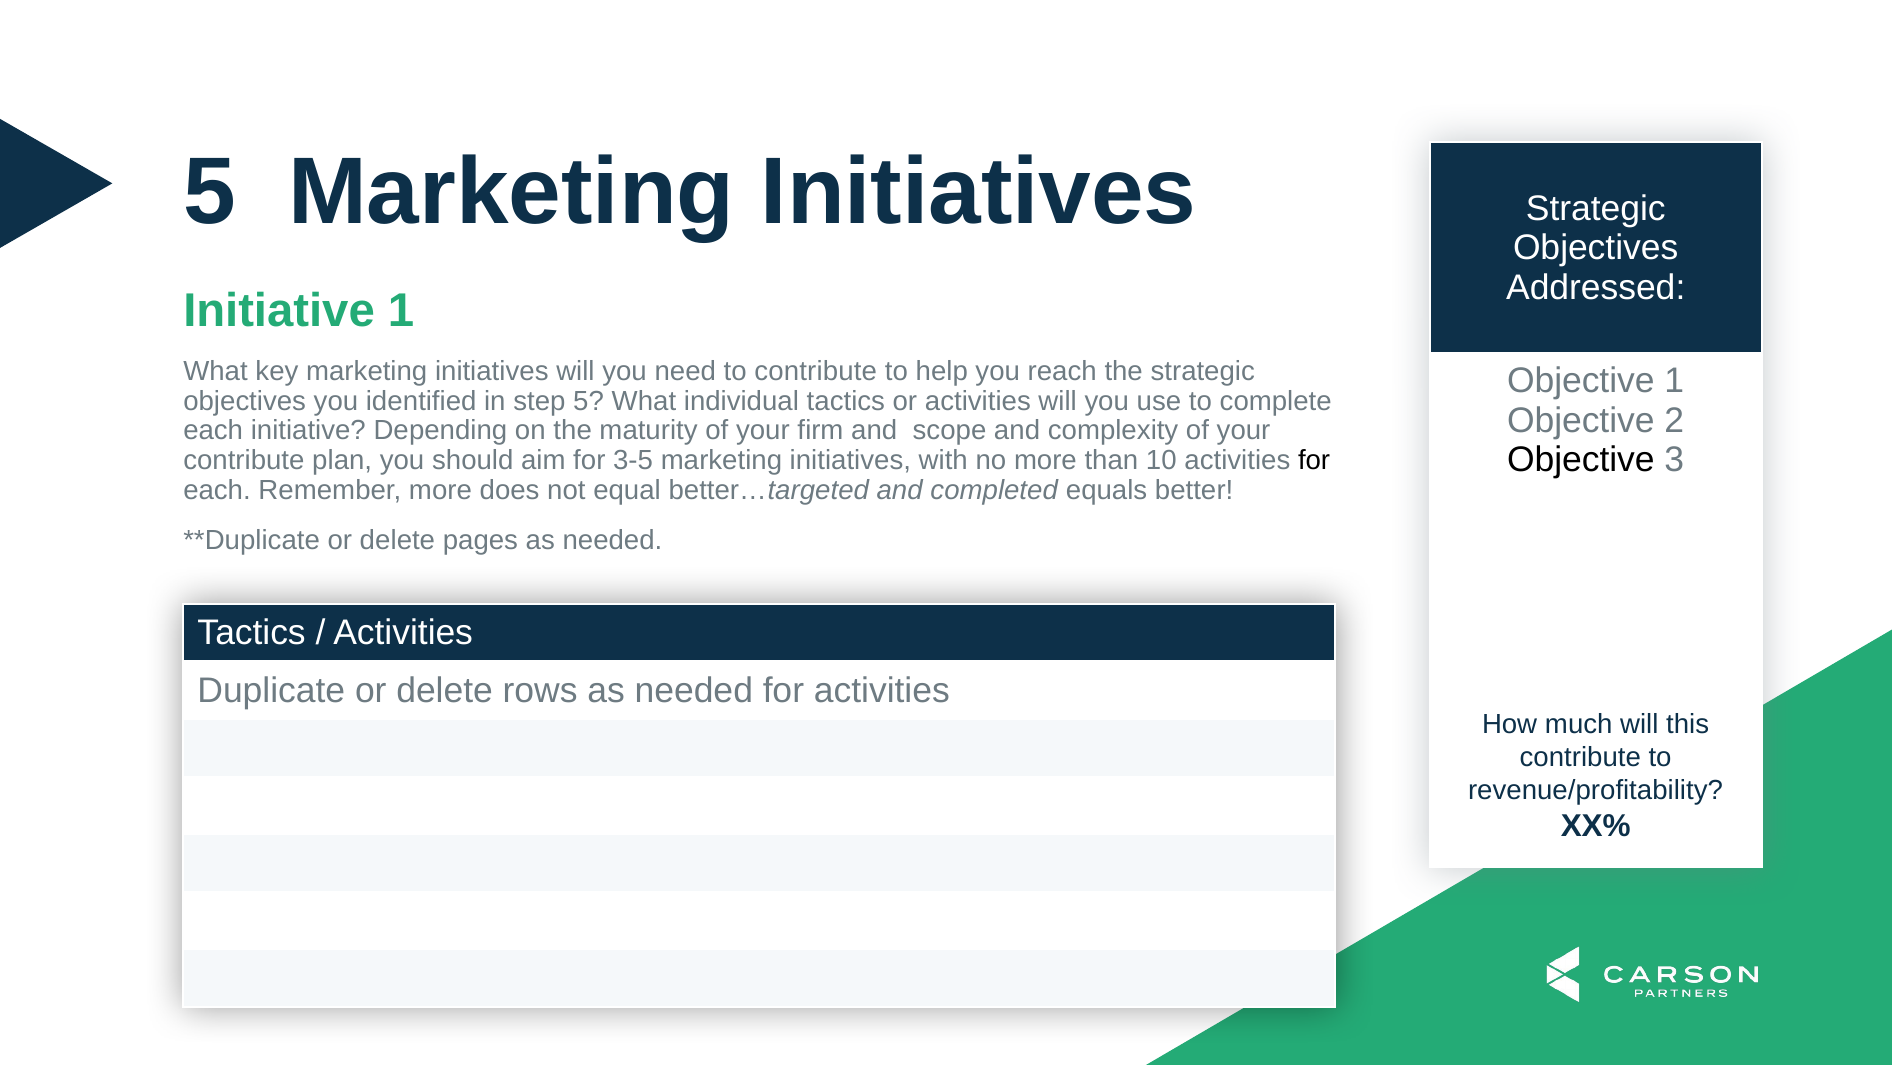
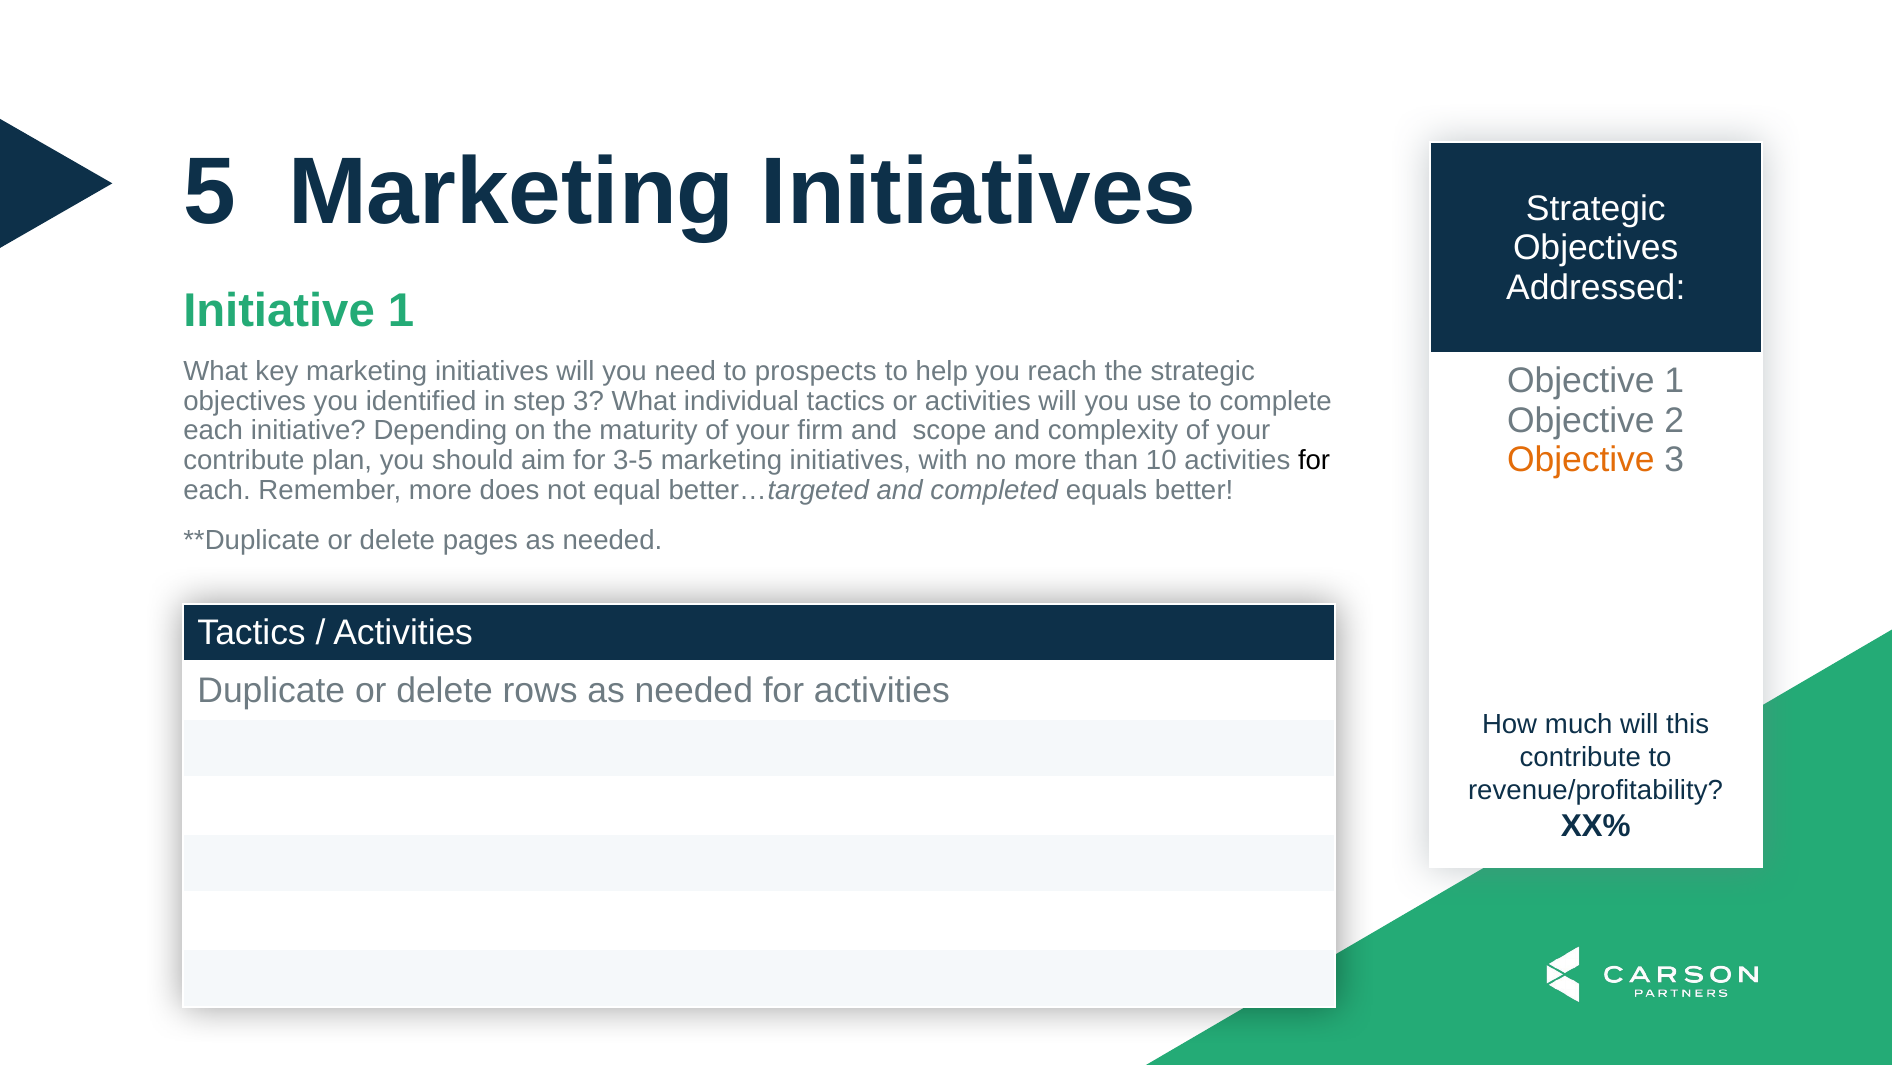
to contribute: contribute -> prospects (816, 371)
step 5: 5 -> 3 (589, 401)
Objective colour: black -> orange (1581, 460)
